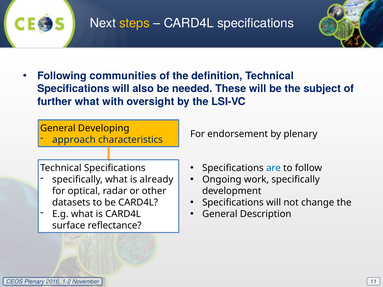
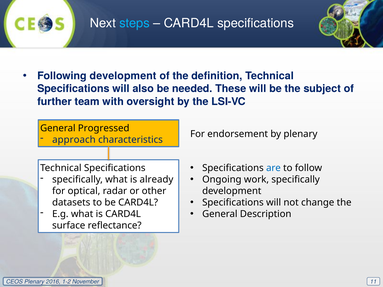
steps colour: yellow -> light blue (135, 23)
Following communities: communities -> development (123, 76)
further what: what -> team (87, 102)
Developing: Developing -> Progressed (104, 128)
